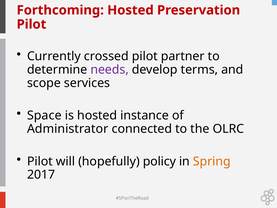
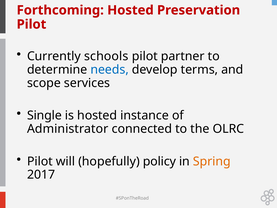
crossed: crossed -> schools (106, 56)
needs colour: purple -> blue (110, 70)
Space: Space -> Single (44, 115)
